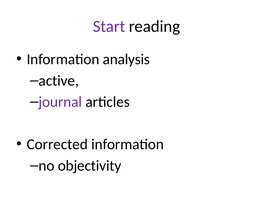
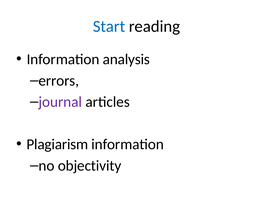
Start colour: purple -> blue (109, 26)
active: active -> errors (59, 81)
Corrected: Corrected -> Plagiarism (57, 144)
